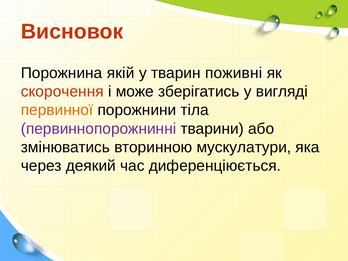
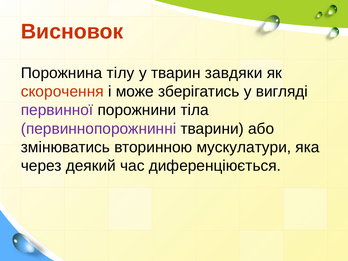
якій: якій -> тілу (121, 73)
поживні: поживні -> завдяки (234, 73)
первинної colour: orange -> purple (57, 110)
